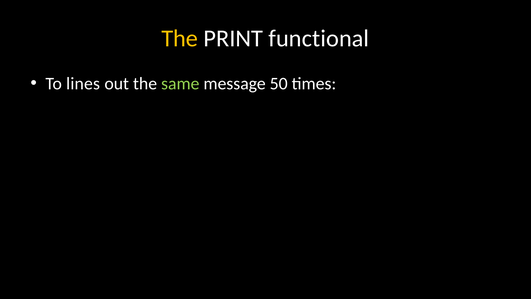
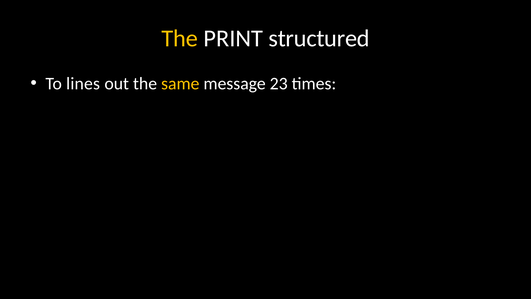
functional: functional -> structured (319, 39)
same colour: light green -> yellow (180, 84)
50: 50 -> 23 (279, 84)
